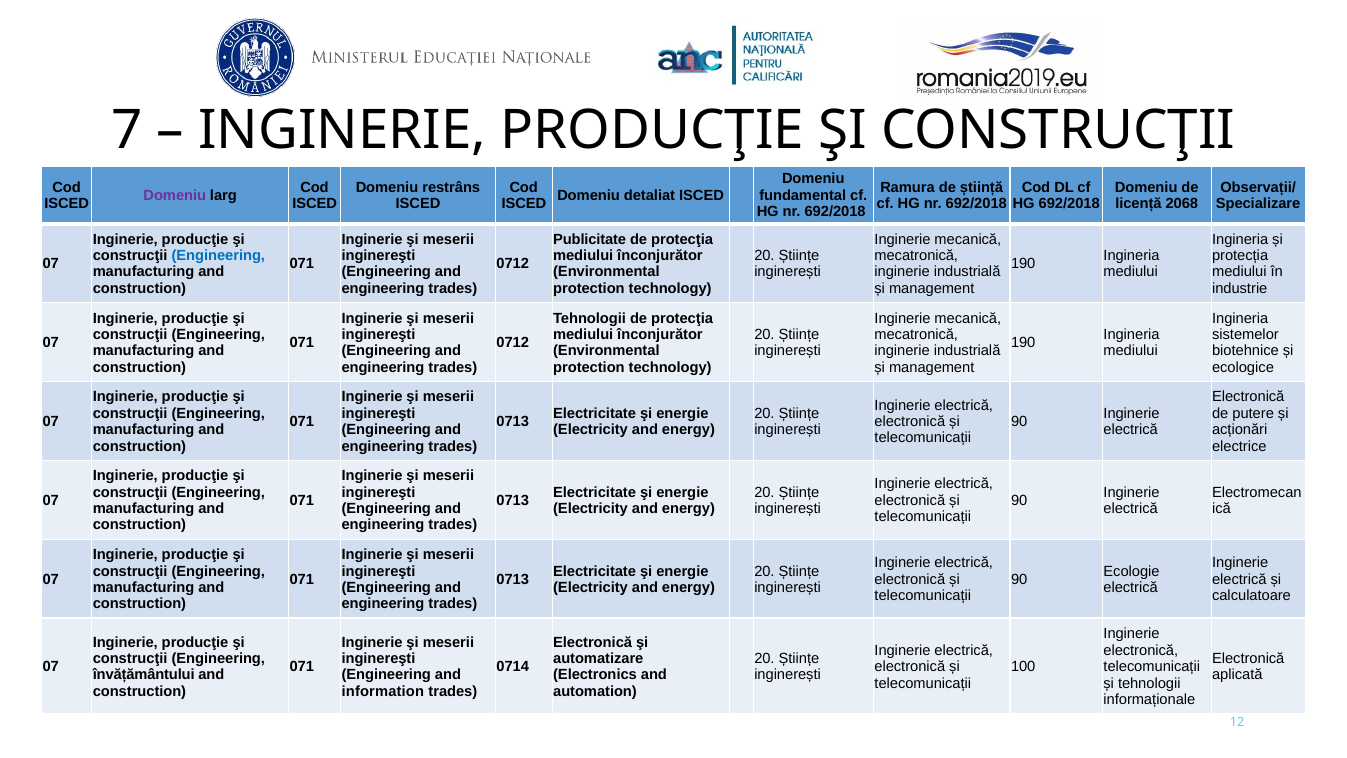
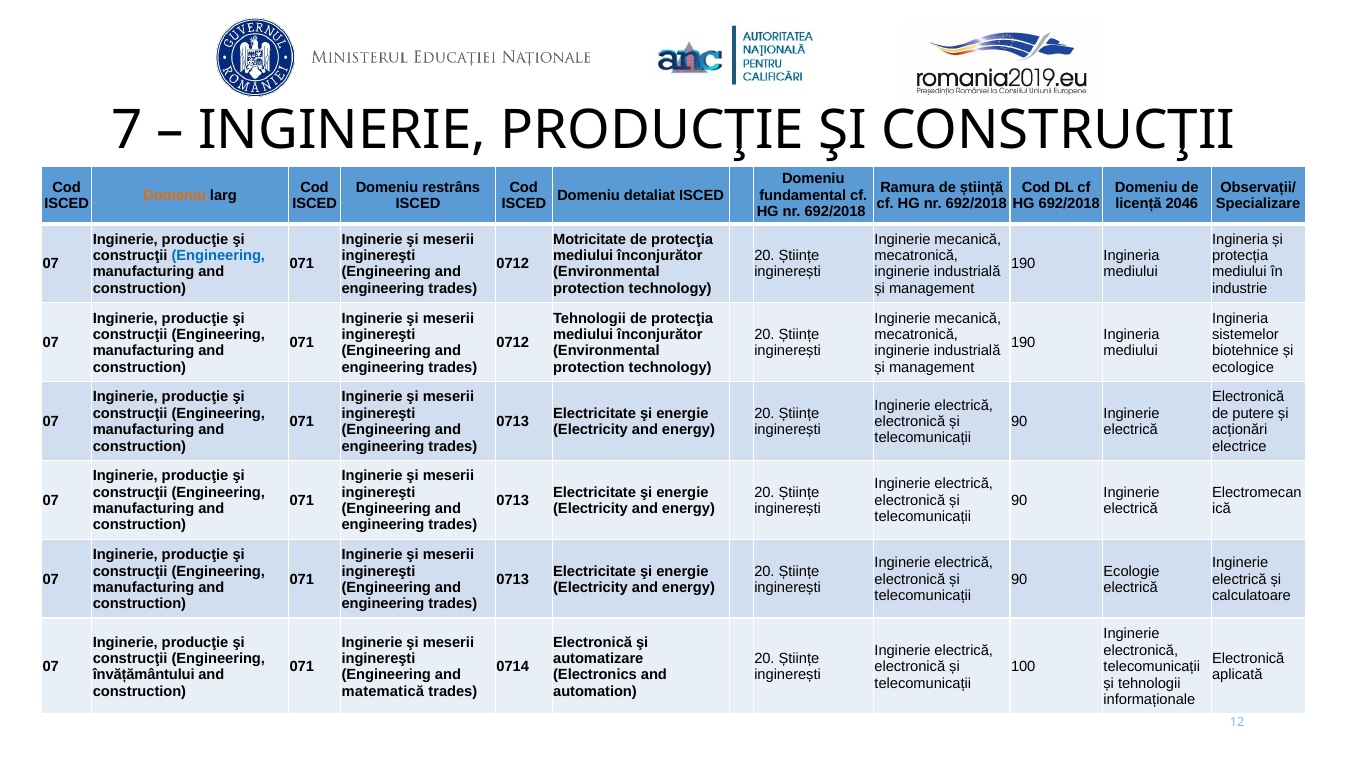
Domeniu colour: purple -> orange (175, 195)
2068: 2068 -> 2046 (1182, 204)
Publicitate: Publicitate -> Motricitate (590, 239)
information: information -> matematică (383, 691)
